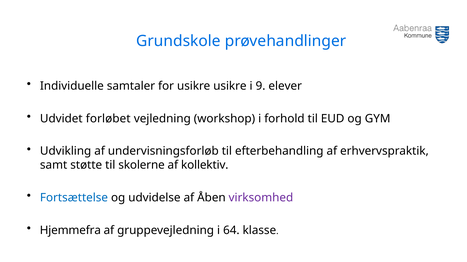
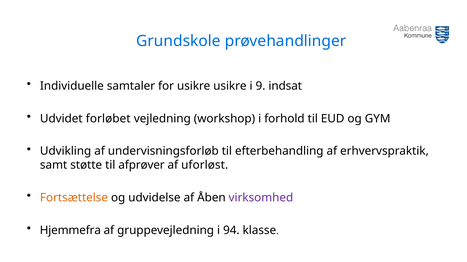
elever: elever -> indsat (285, 86)
skolerne: skolerne -> afprøver (142, 166)
kollektiv: kollektiv -> uforløst (205, 166)
Fortsættelse colour: blue -> orange (74, 198)
64: 64 -> 94 (231, 231)
